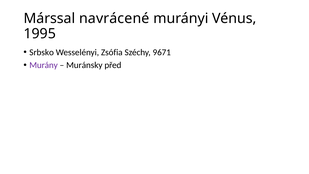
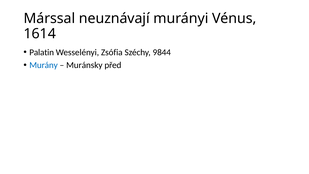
navrácené: navrácené -> neuznávají (114, 18)
1995: 1995 -> 1614 (40, 34)
Srbsko: Srbsko -> Palatin (42, 52)
9671: 9671 -> 9844 (162, 52)
Murány colour: purple -> blue (44, 65)
